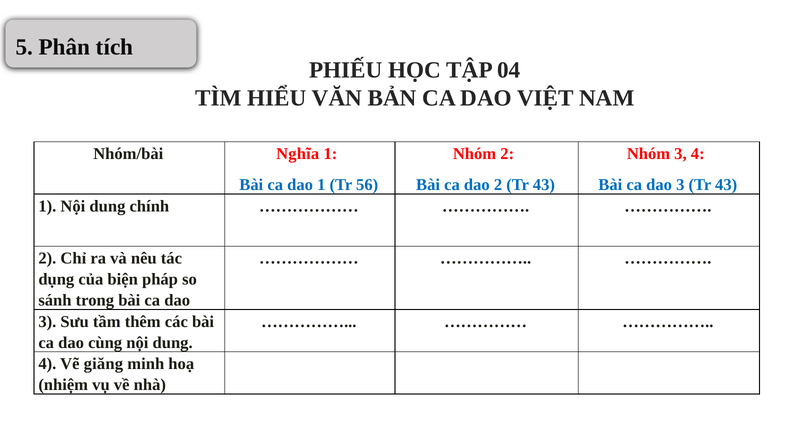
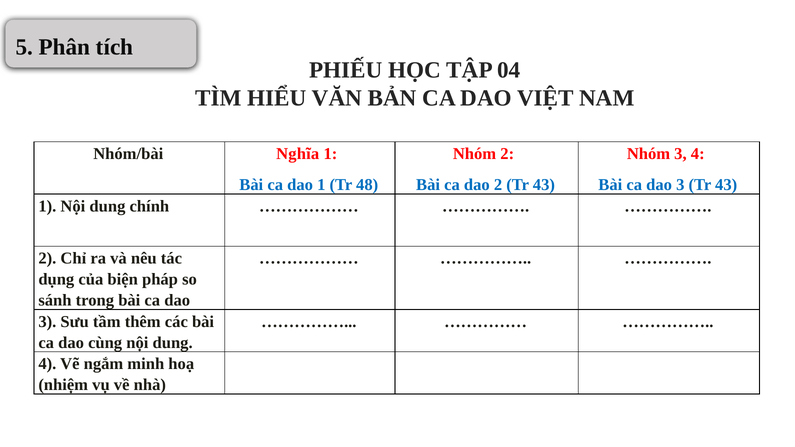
56: 56 -> 48 (367, 185)
giăng: giăng -> ngắm (103, 364)
